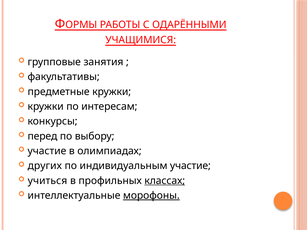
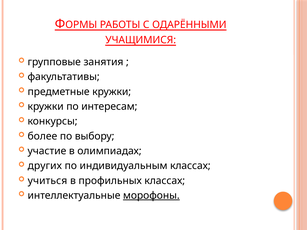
перед: перед -> более (42, 136)
индивидуальным участие: участие -> классах (190, 166)
классах underline: present -> none (165, 181)
